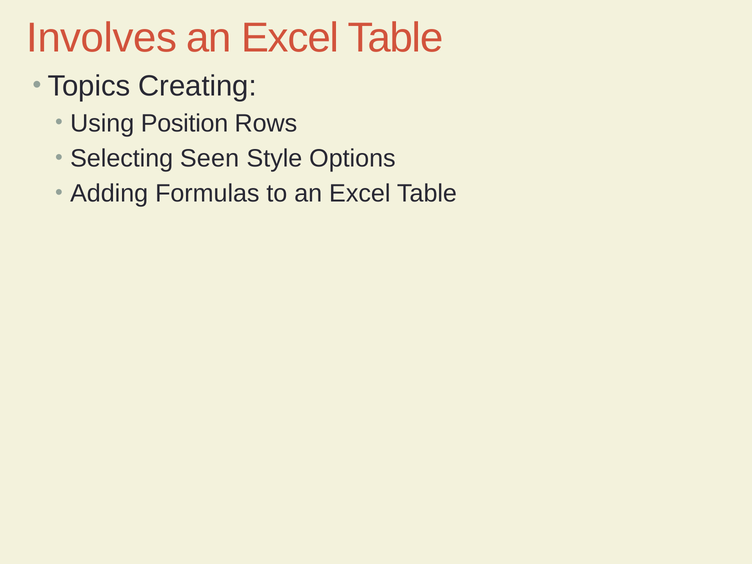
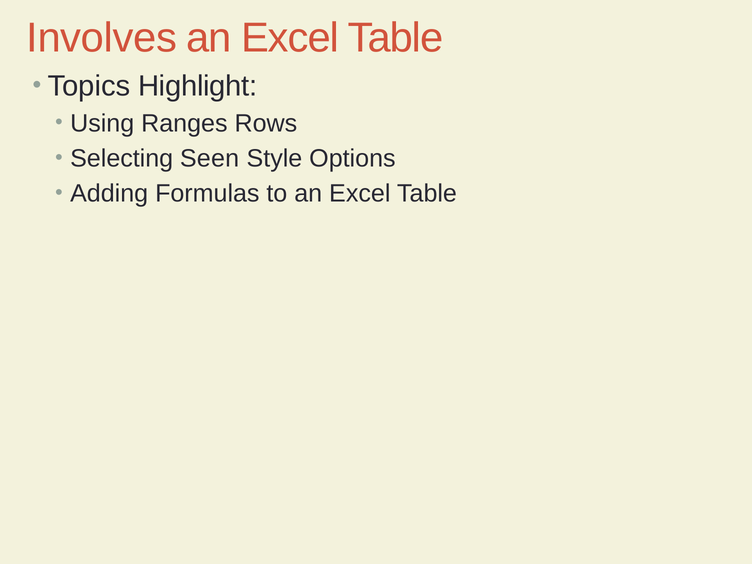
Creating: Creating -> Highlight (198, 86)
Position: Position -> Ranges (184, 123)
